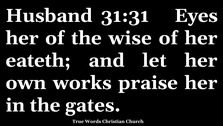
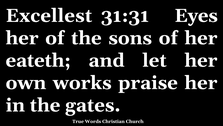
Husband: Husband -> Excellest (49, 16)
wise: wise -> sons (130, 38)
